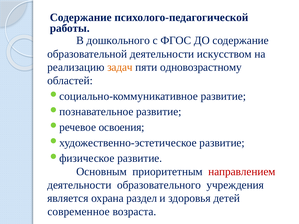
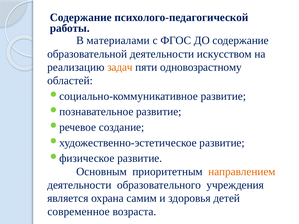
дошкольного: дошкольного -> материалами (118, 40)
освоения: освоения -> создание (122, 127)
направлением colour: red -> orange (242, 172)
раздел: раздел -> самим (142, 198)
